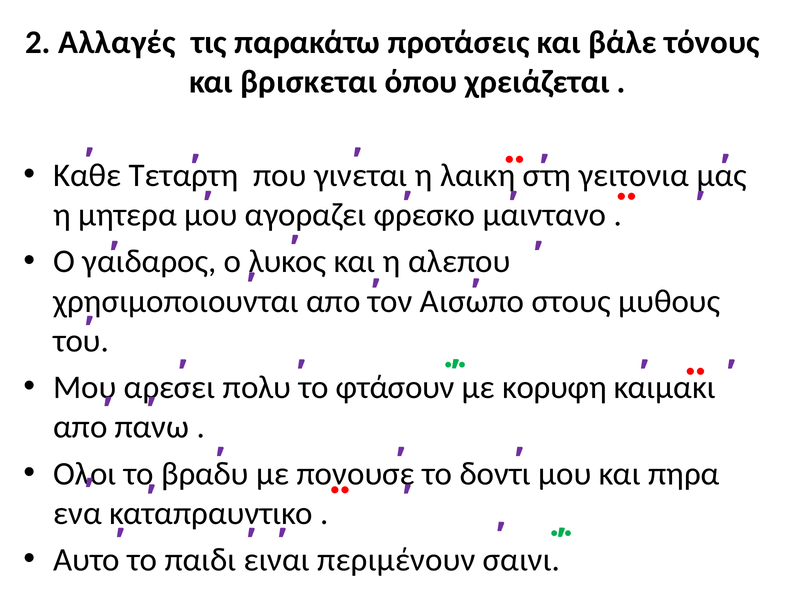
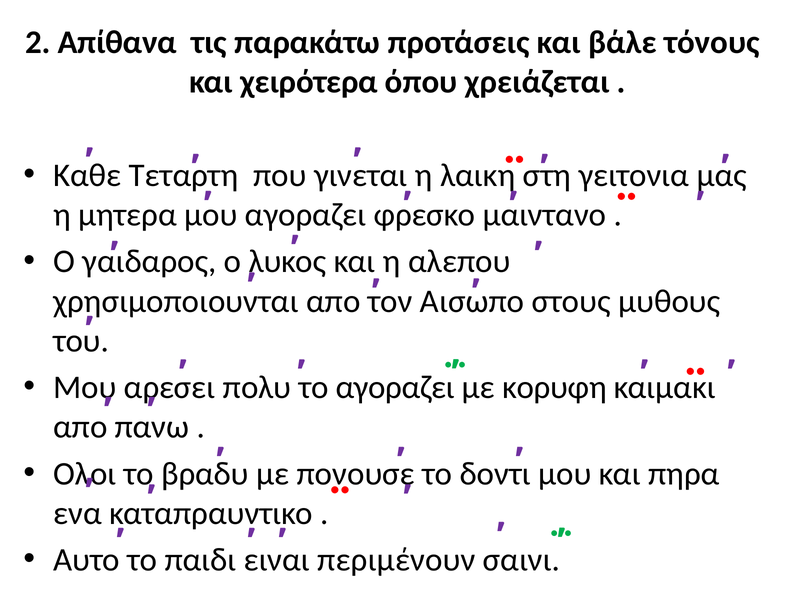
Αλλαγές: Αλλαγές -> Απίθανα (117, 42)
βρισκεται: βρισκεται -> χειρότερα (309, 82)
φτάσουν: φτάσουν -> αγοραζει (395, 387)
